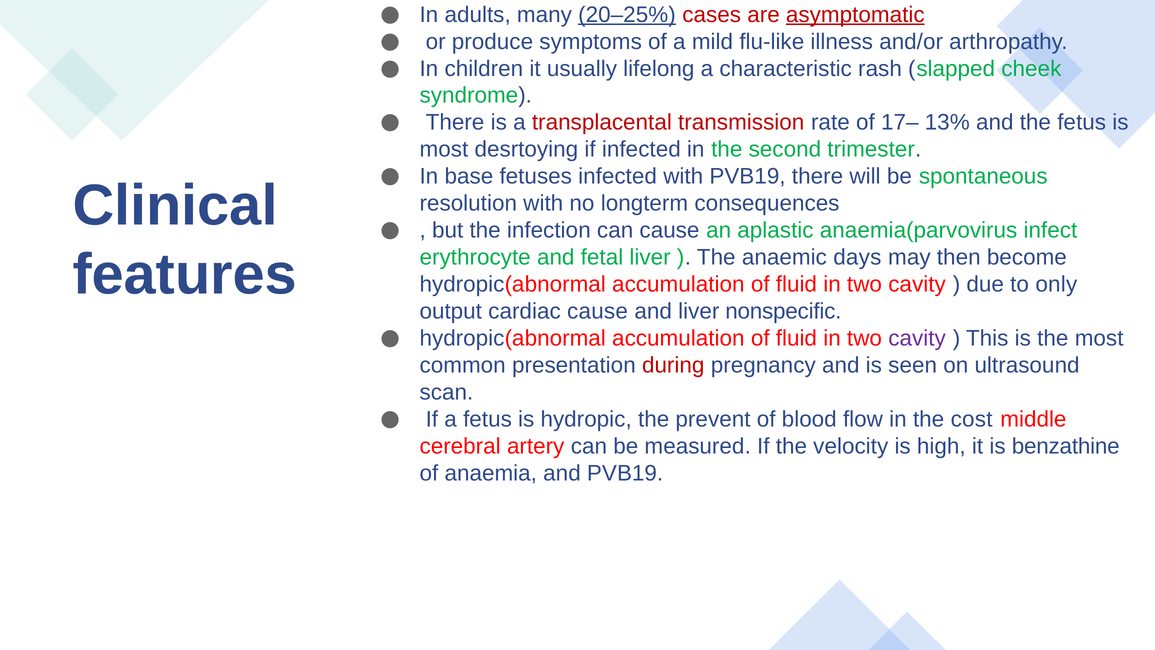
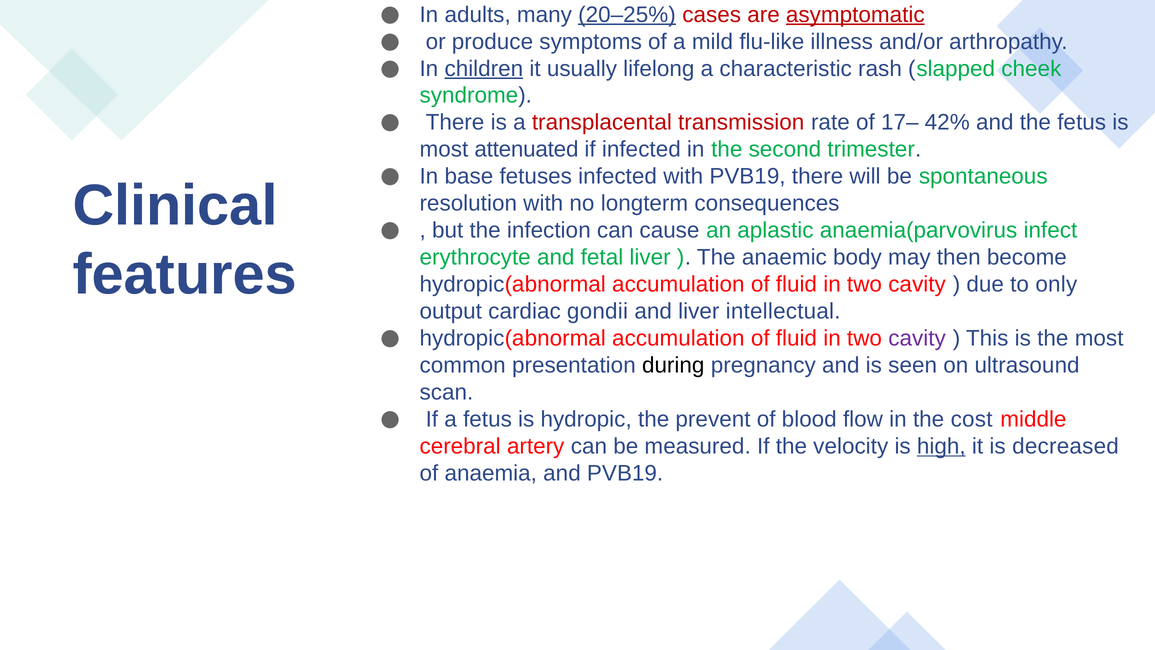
children underline: none -> present (484, 69)
13%: 13% -> 42% (947, 123)
desrtoying: desrtoying -> attenuated (526, 149)
days: days -> body (857, 257)
cardiac cause: cause -> gondii (598, 311)
nonspecific: nonspecific -> intellectual (783, 311)
during colour: red -> black (673, 365)
high underline: none -> present (941, 446)
benzathine: benzathine -> decreased (1066, 446)
